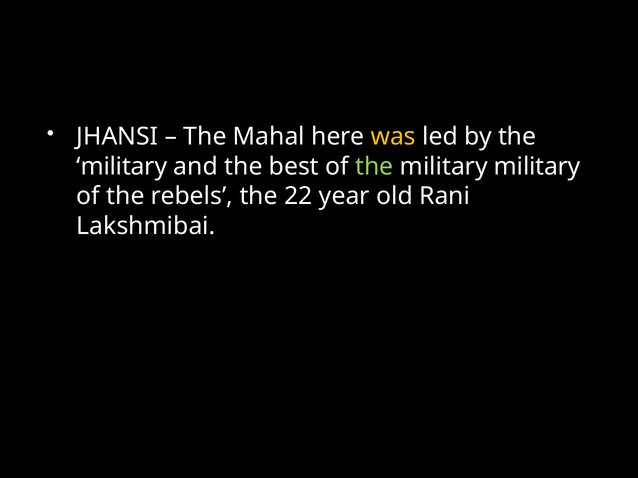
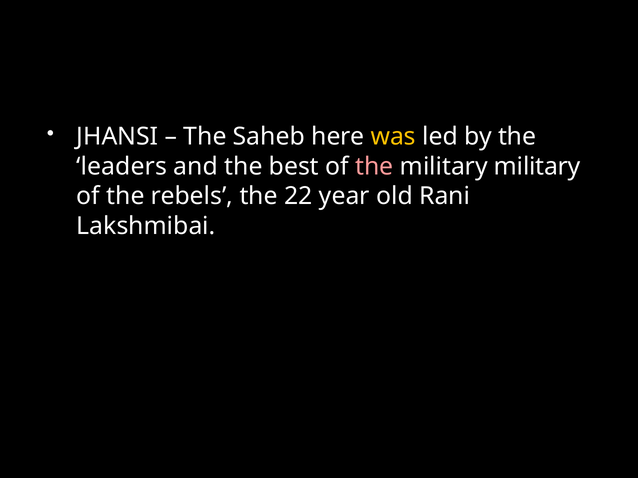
Mahal: Mahal -> Saheb (269, 137)
military: military -> leaders (122, 167)
the colour: light green -> pink (374, 167)
